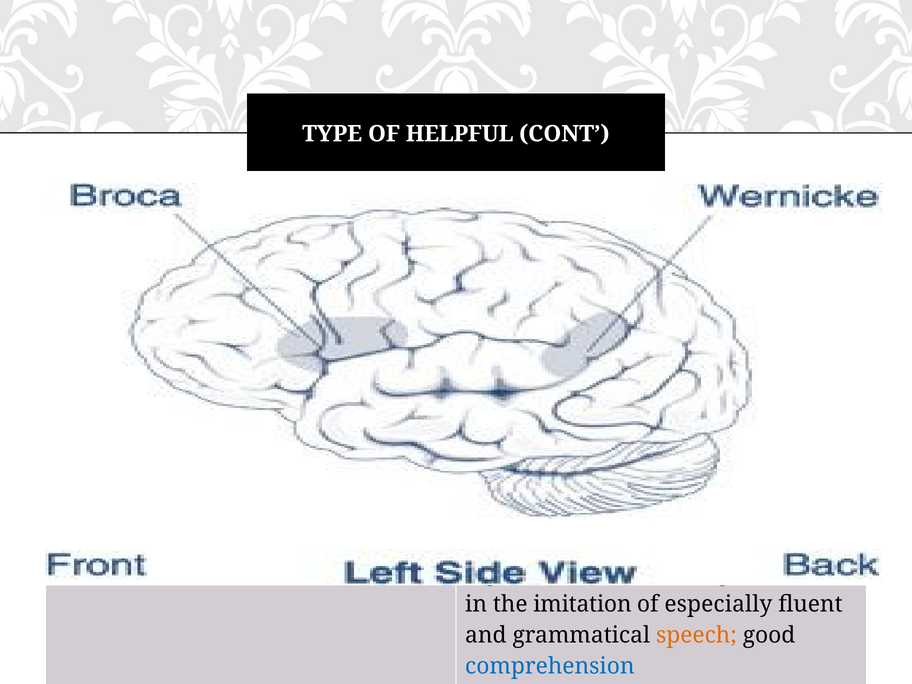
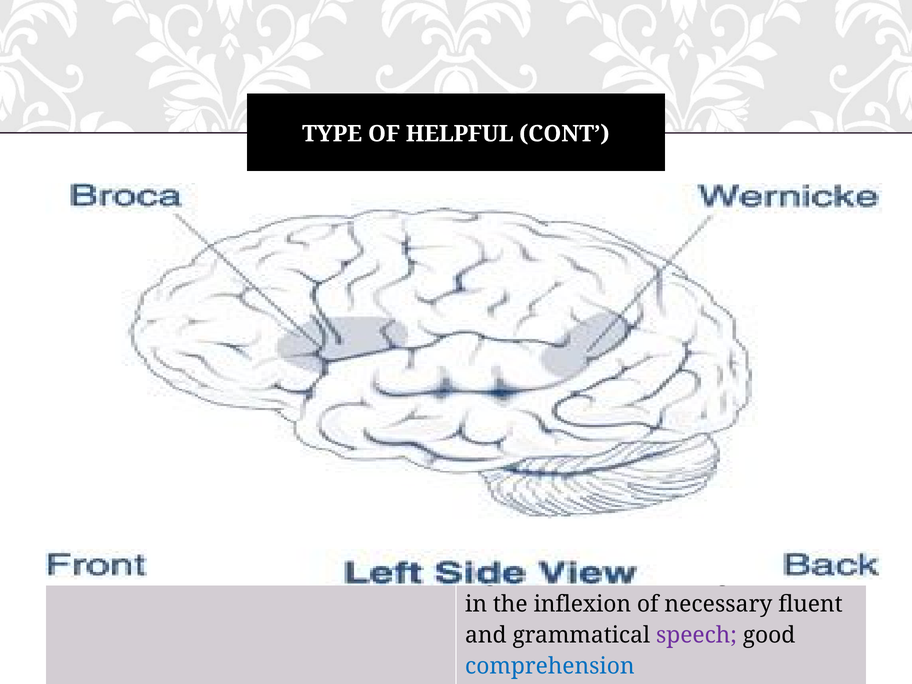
the imitation: imitation -> inflexion (582, 604)
especially: especially -> necessary (718, 604)
speech colour: orange -> purple (696, 635)
